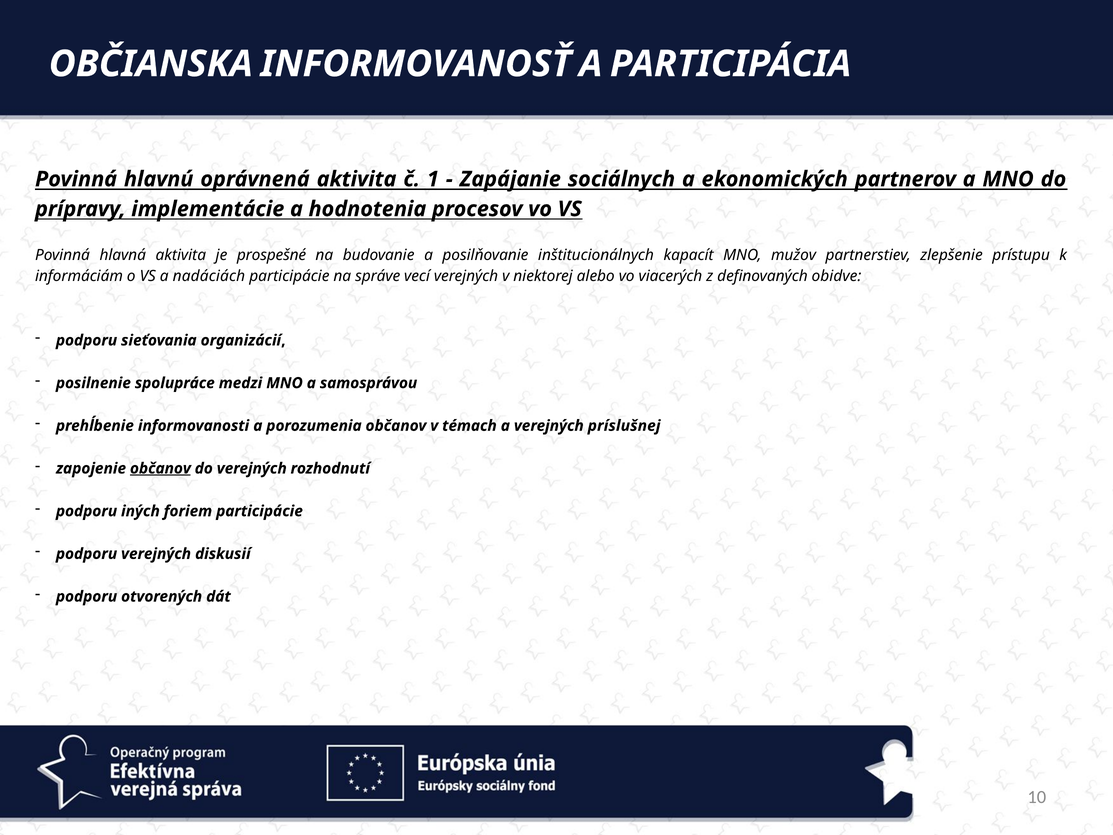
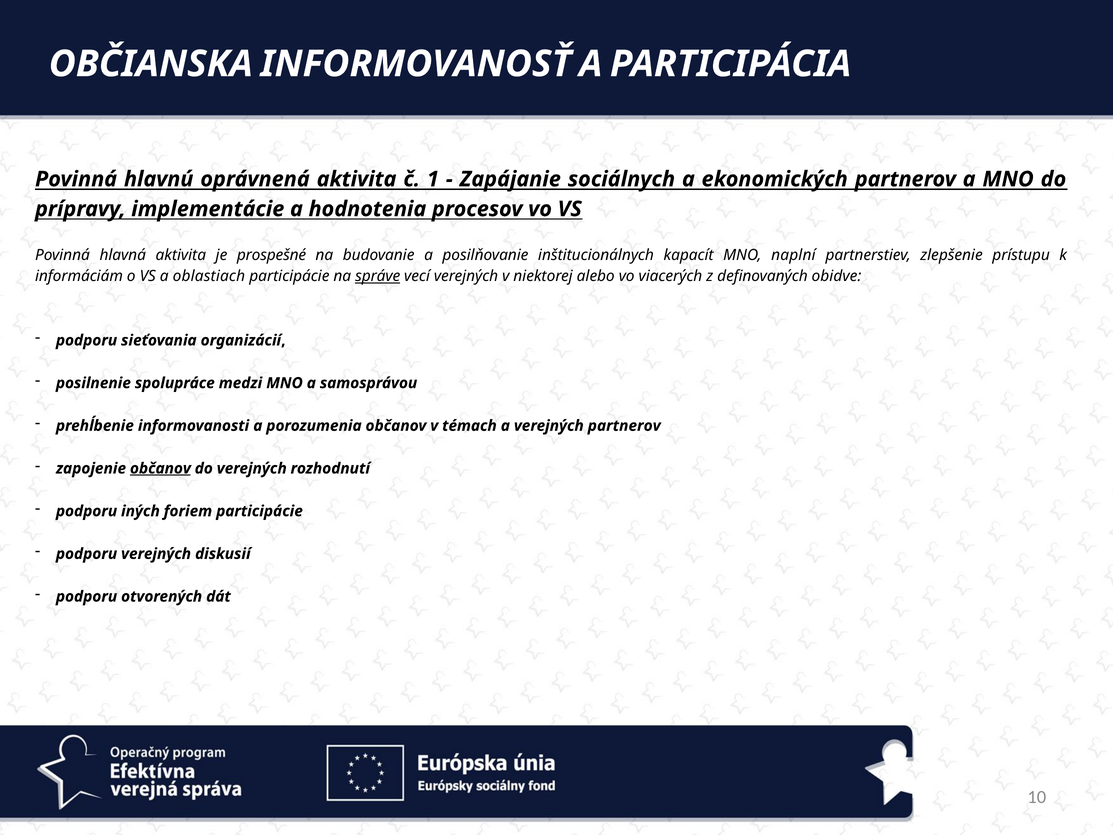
mužov: mužov -> naplní (793, 255)
nadáciách: nadáciách -> oblastiach (209, 276)
správe underline: none -> present (378, 276)
verejných príslušnej: príslušnej -> partnerov (624, 426)
